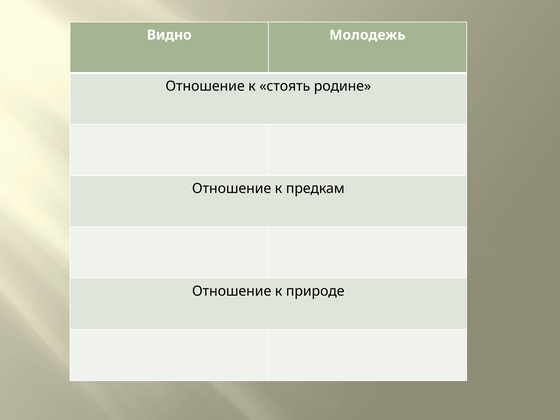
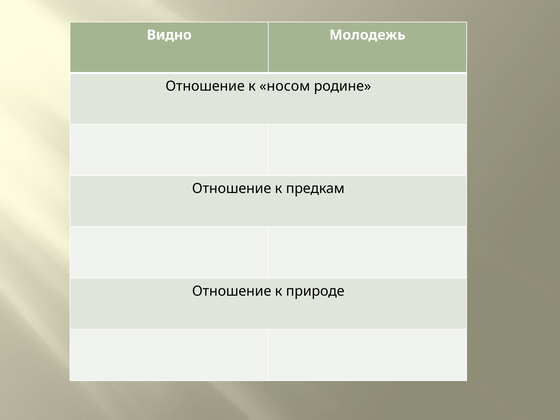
стоять: стоять -> носом (285, 86)
